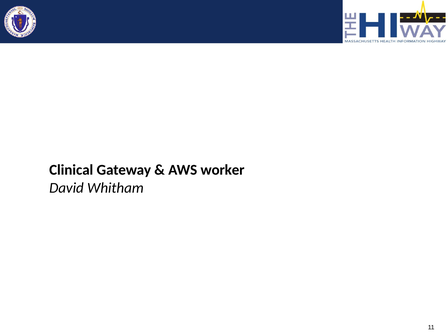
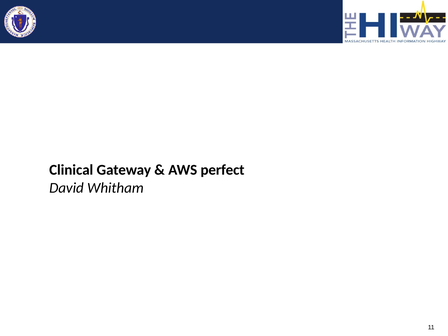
worker: worker -> perfect (223, 170)
